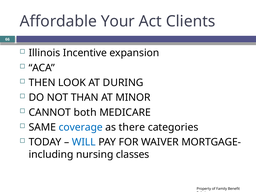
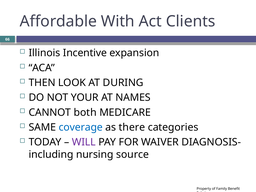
Your: Your -> With (118, 21)
THAN: THAN -> YOUR (85, 98)
MINOR: MINOR -> NAMES (133, 98)
WILL colour: blue -> purple (84, 142)
MORTGAGE-: MORTGAGE- -> DIAGNOSIS- (211, 142)
classes: classes -> source (133, 155)
